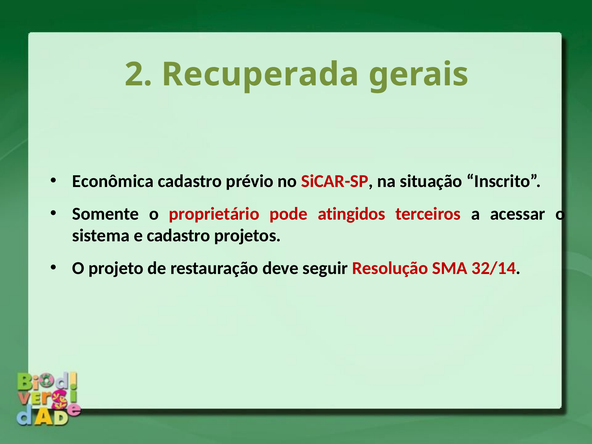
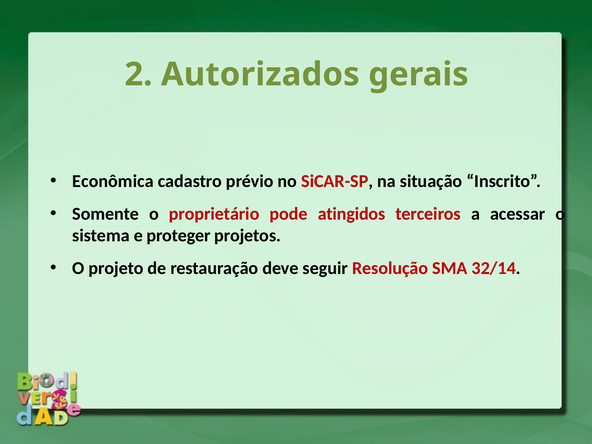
Recuperada: Recuperada -> Autorizados (260, 74)
e cadastro: cadastro -> proteger (179, 236)
